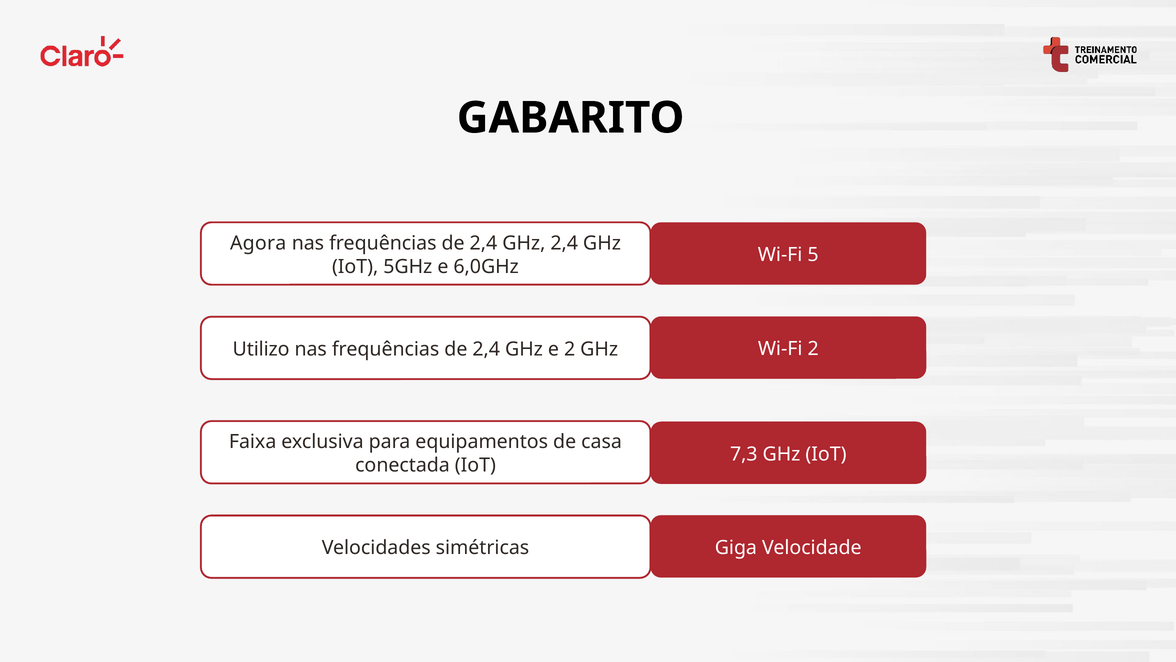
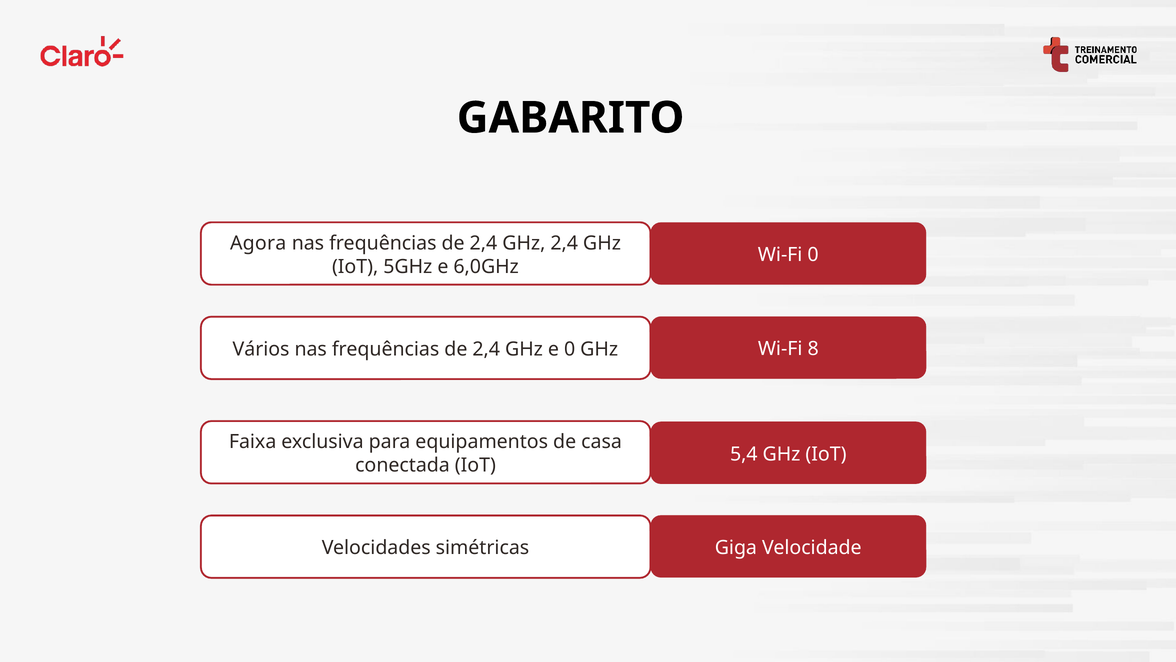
Wi-Fi 5: 5 -> 0 (813, 255)
Wi-Fi 2: 2 -> 8 (813, 349)
Utilizo: Utilizo -> Vários (261, 349)
e 2: 2 -> 0 (570, 349)
7,3: 7,3 -> 5,4 (744, 454)
